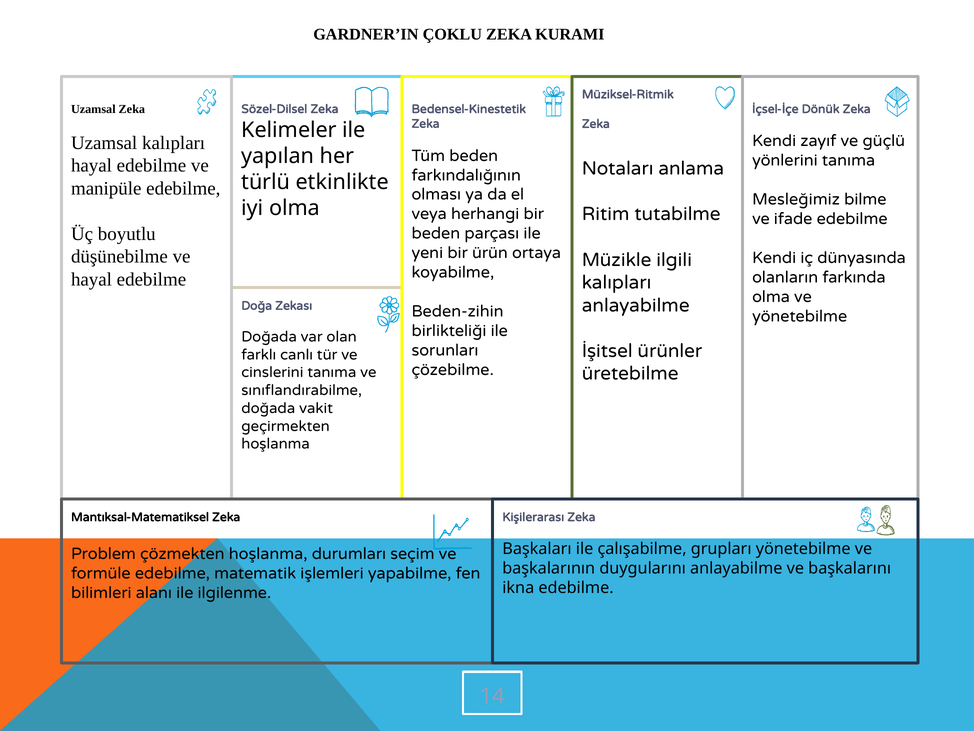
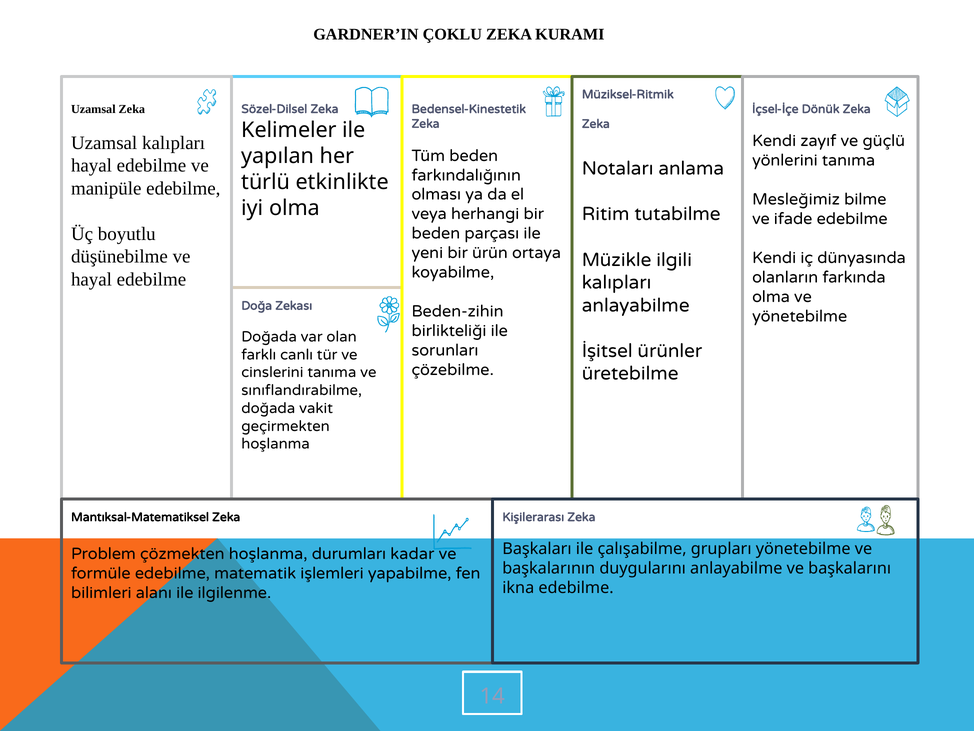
seçim: seçim -> kadar (412, 554)
